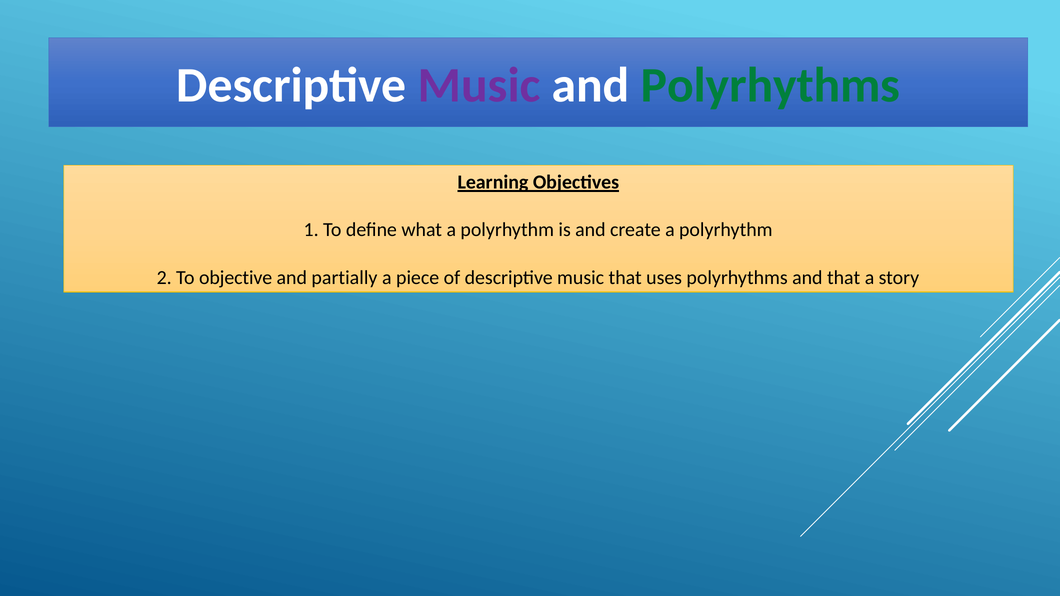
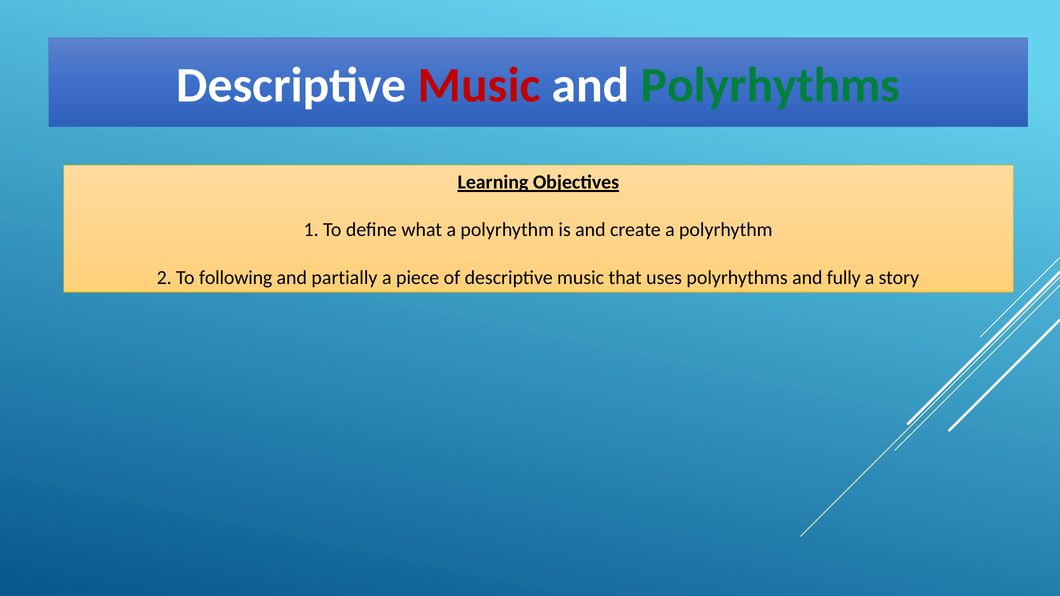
Music colour: purple -> red (479, 86)
objective: objective -> following (236, 278)
and that: that -> fully (844, 278)
